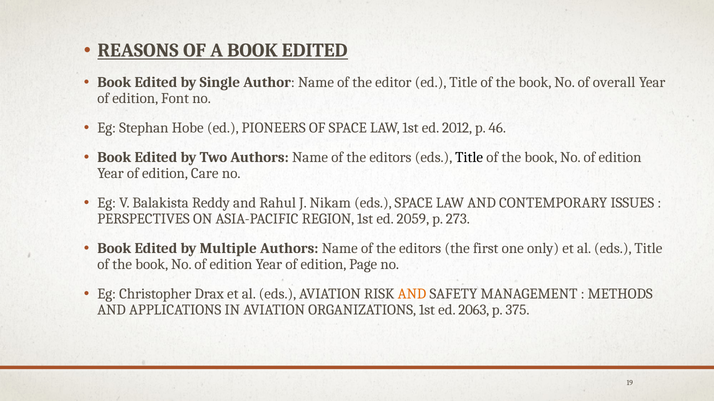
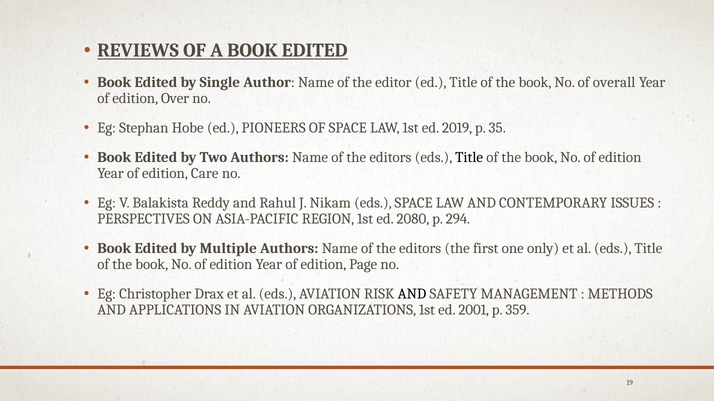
REASONS: REASONS -> REVIEWS (138, 51)
Font: Font -> Over (175, 99)
2012: 2012 -> 2019 (457, 128)
46: 46 -> 35 (497, 128)
2059: 2059 -> 2080 (413, 219)
273: 273 -> 294 (458, 219)
AND colour: orange -> black (412, 294)
2063: 2063 -> 2001 (474, 310)
375: 375 -> 359 (517, 310)
